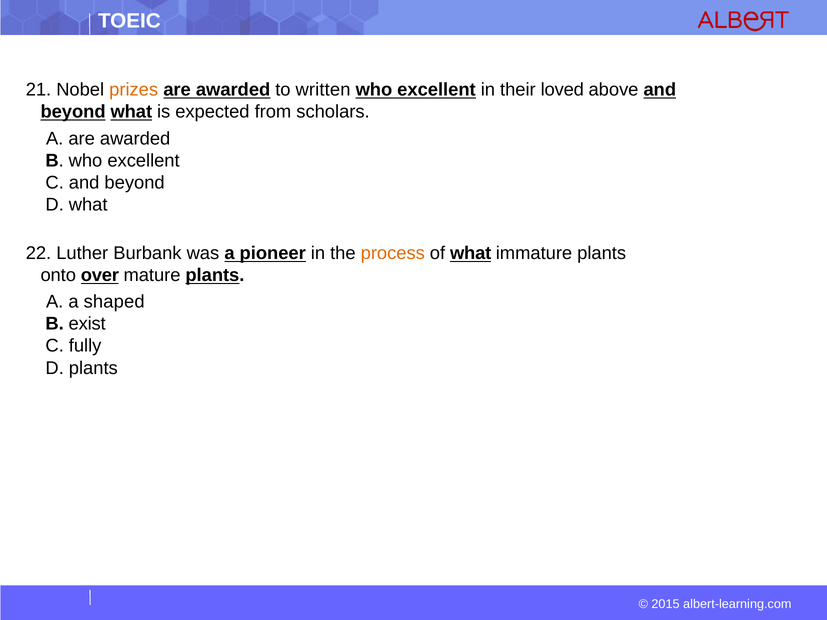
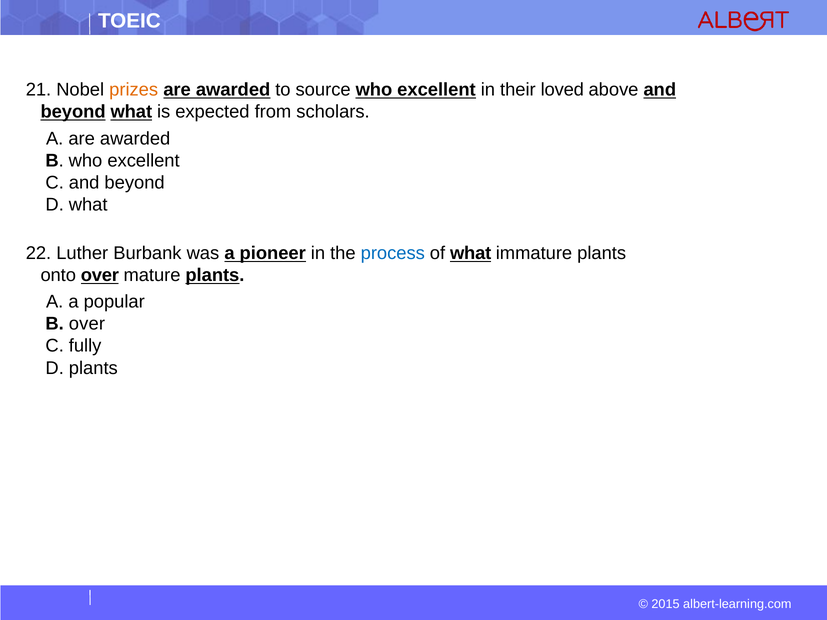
written: written -> source (323, 90)
process colour: orange -> blue (393, 253)
shaped: shaped -> popular (114, 302)
B exist: exist -> over (87, 324)
